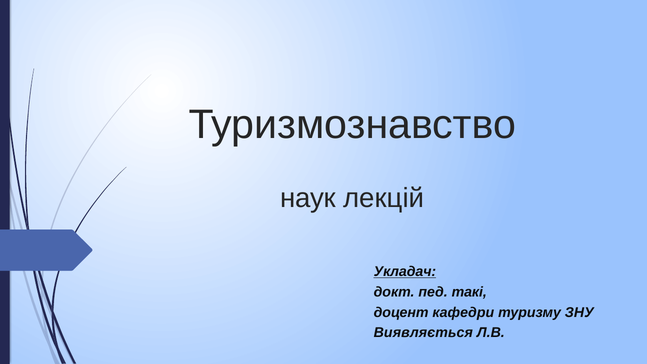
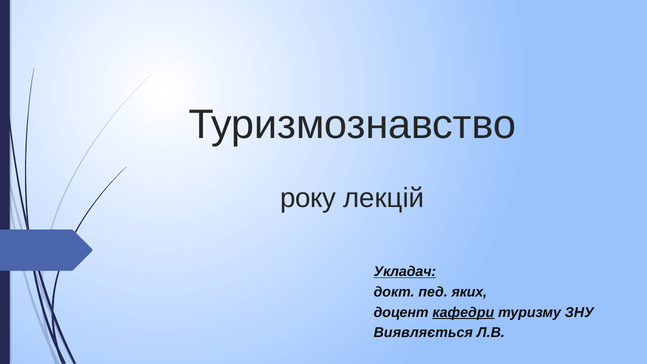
наук: наук -> року (308, 198)
такі: такі -> яких (469, 292)
кафедри underline: none -> present (463, 312)
